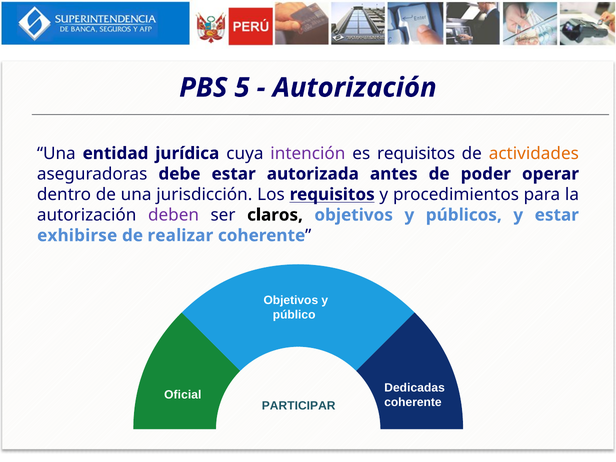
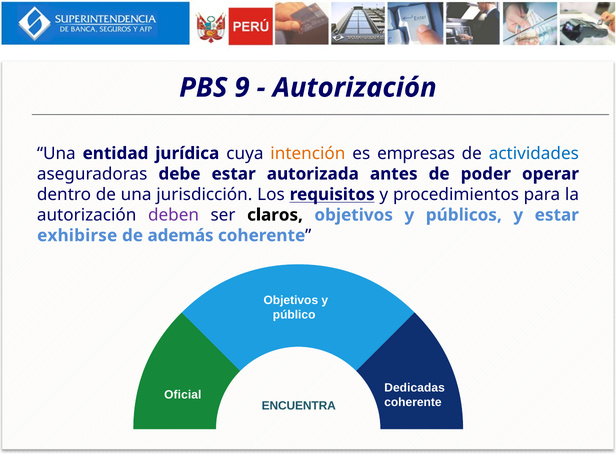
5: 5 -> 9 (242, 88)
intención colour: purple -> orange (308, 153)
es requisitos: requisitos -> empresas (416, 153)
actividades colour: orange -> blue (534, 153)
realizar: realizar -> además (181, 236)
PARTICIPAR: PARTICIPAR -> ENCUENTRA (299, 406)
